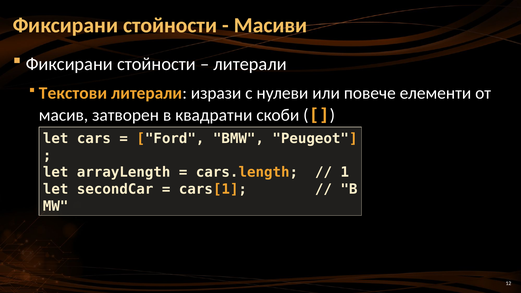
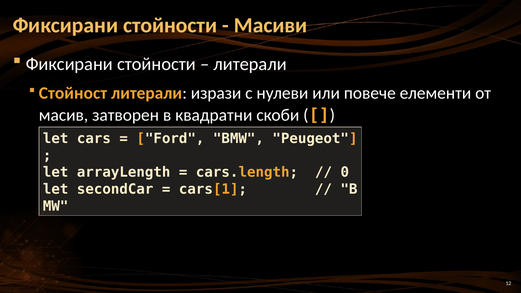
Текстови: Текстови -> Стойност (73, 93)
1: 1 -> 0 (345, 172)
